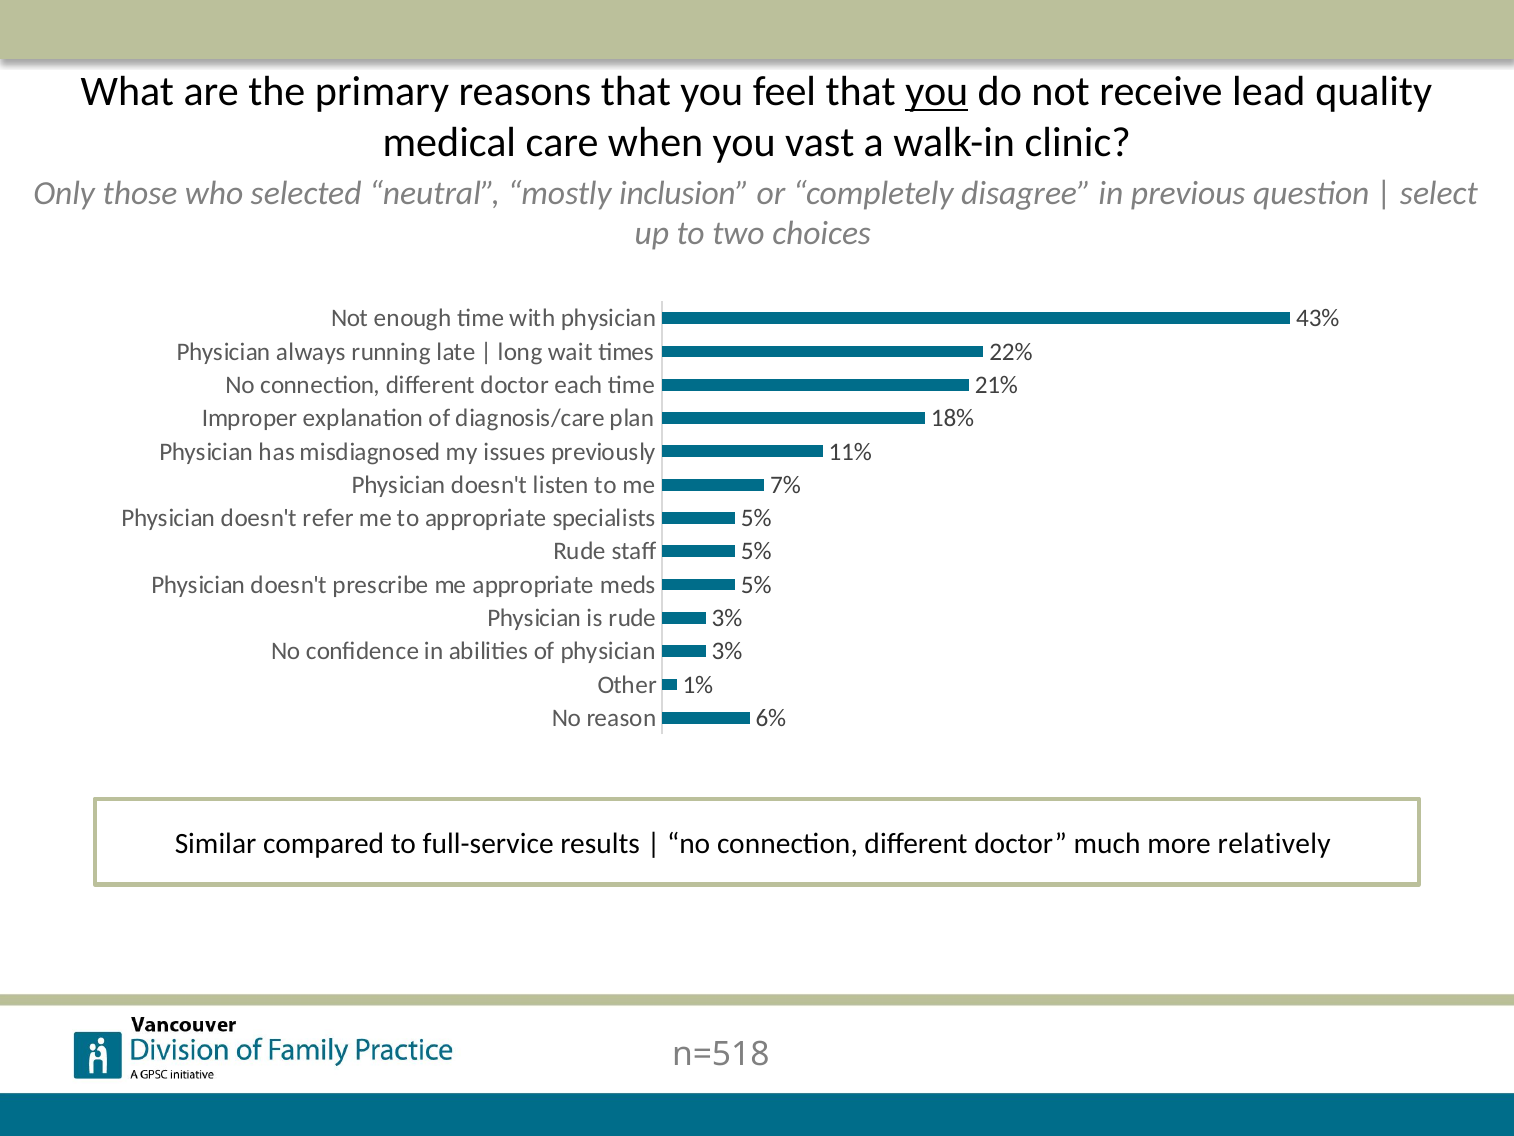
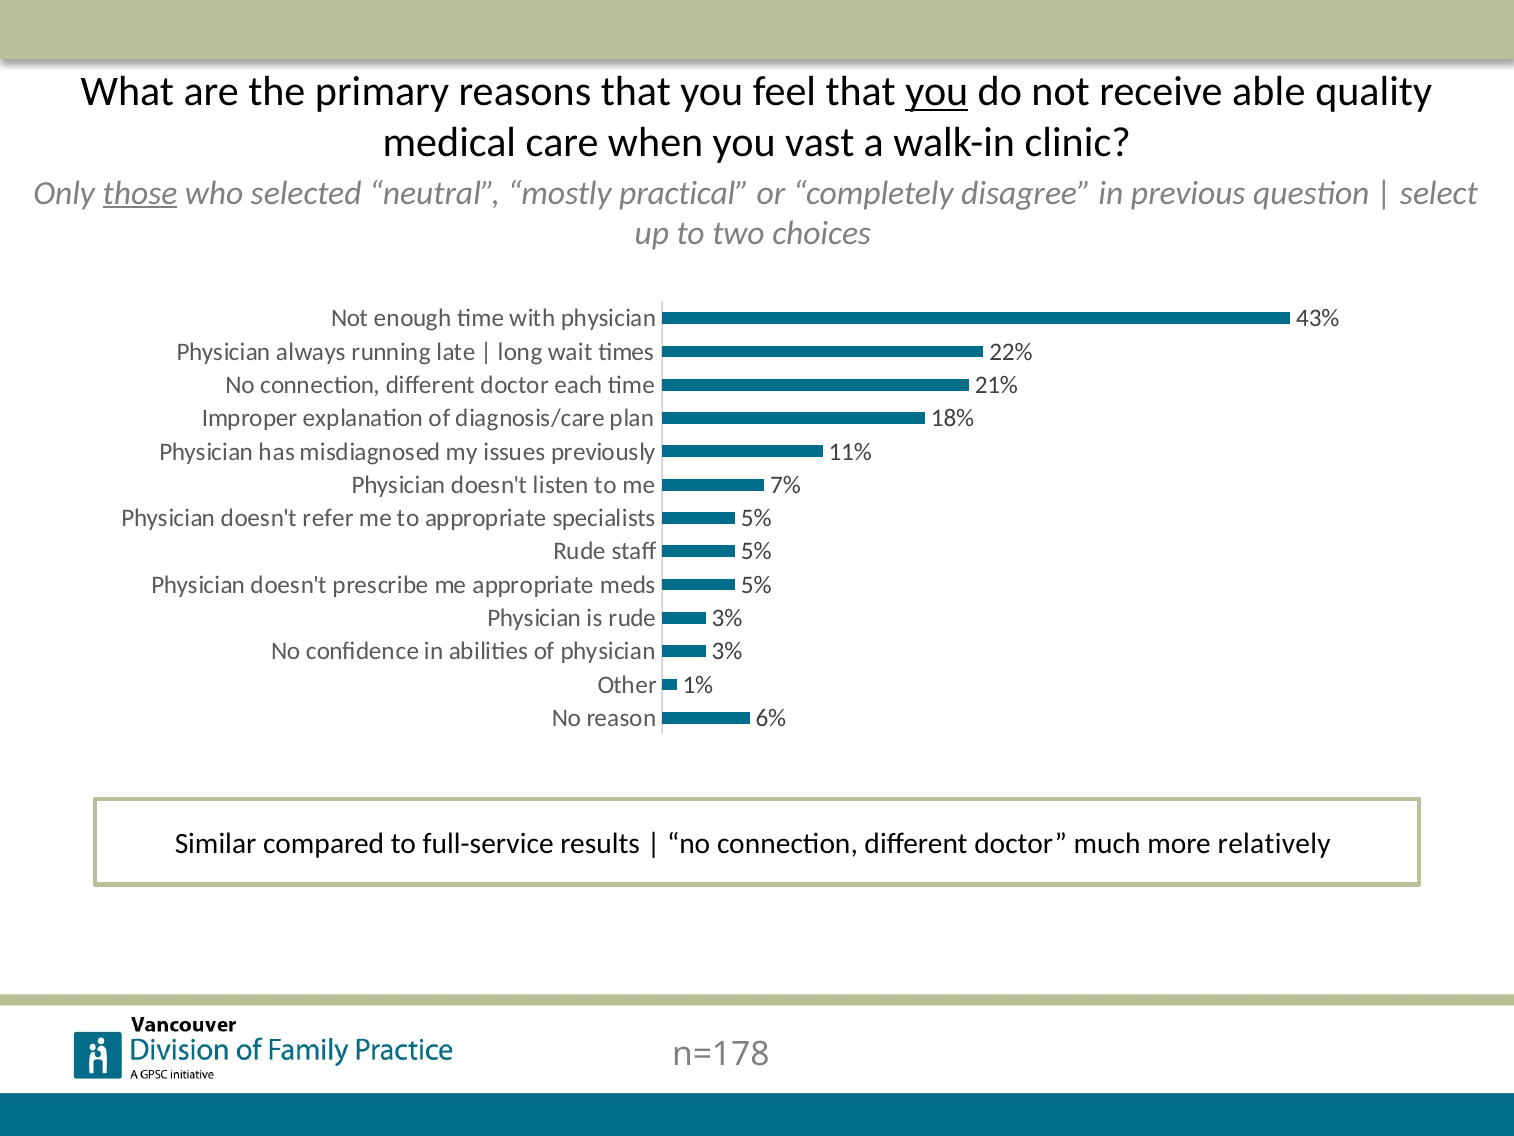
lead: lead -> able (1269, 92)
those underline: none -> present (140, 193)
inclusion: inclusion -> practical (684, 193)
n=518: n=518 -> n=178 (721, 1054)
